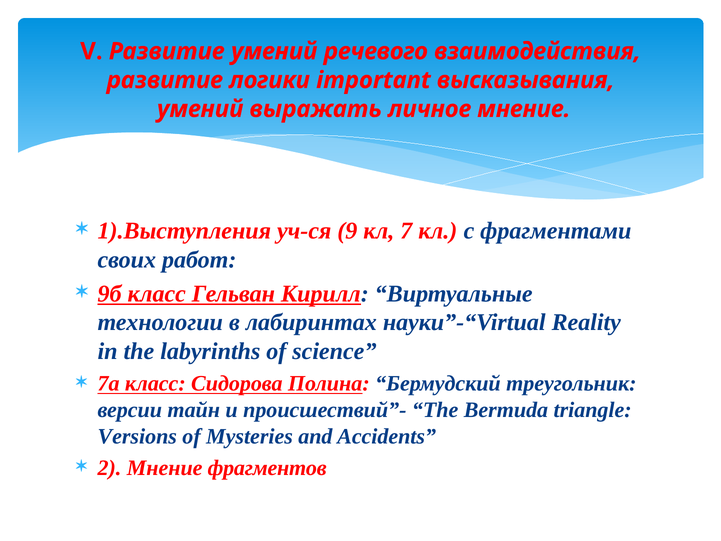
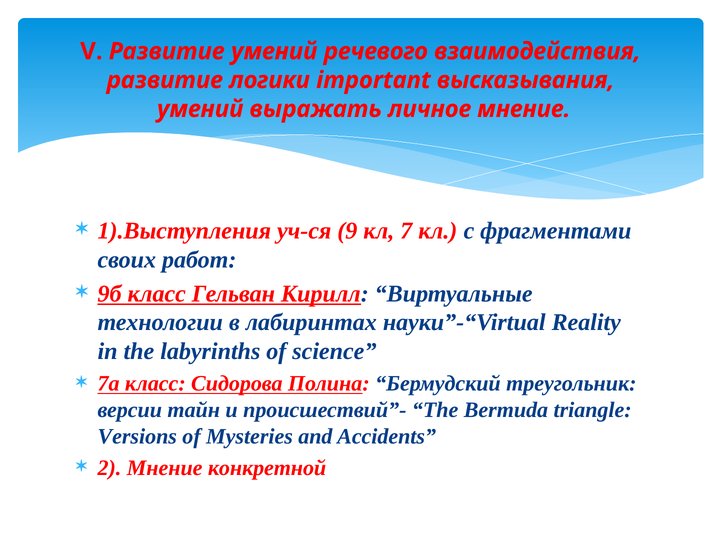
фрагментов: фрагментов -> конкретной (267, 468)
